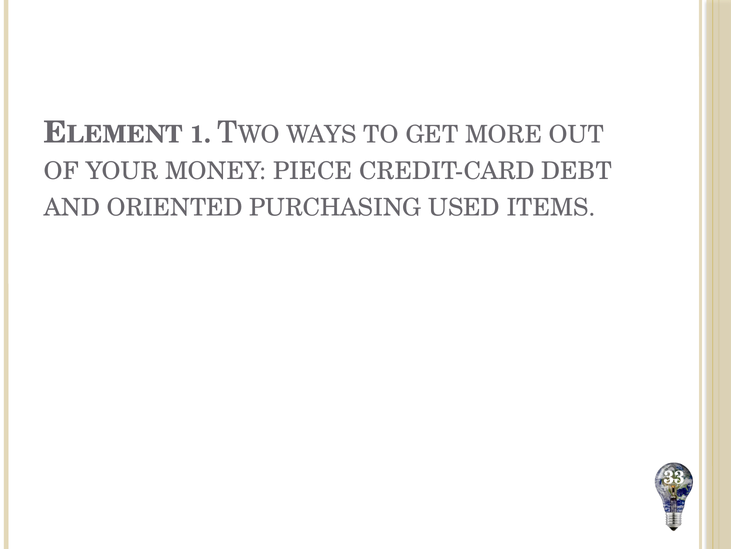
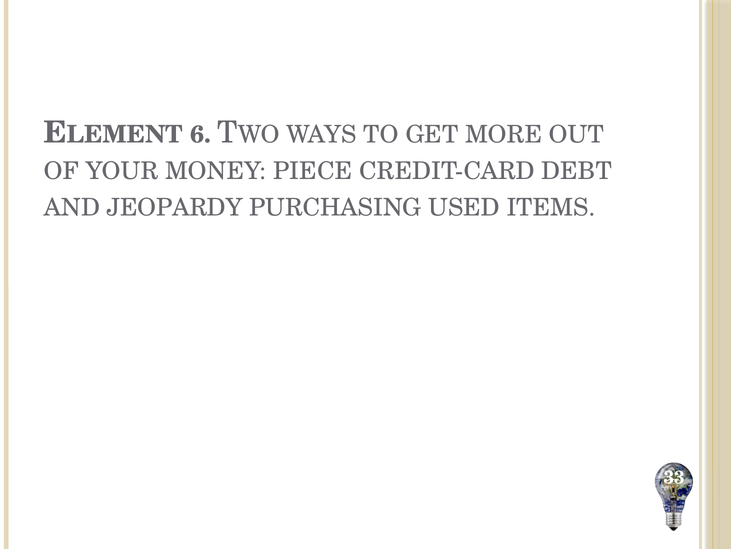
1: 1 -> 6 (200, 135)
ORIENTED: ORIENTED -> JEOPARDY (175, 208)
